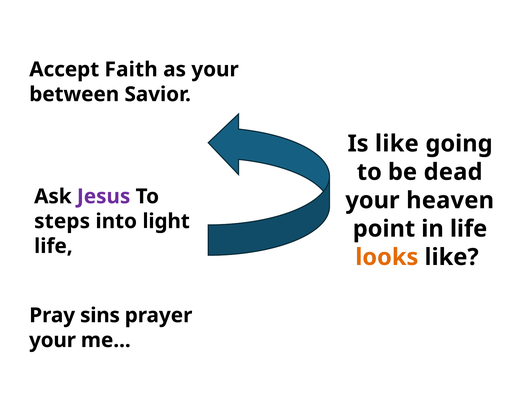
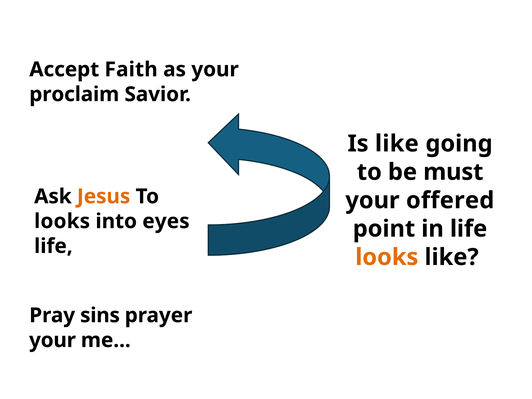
between: between -> proclaim (74, 94)
dead: dead -> must (453, 172)
Jesus colour: purple -> orange (104, 196)
heaven: heaven -> offered (450, 200)
steps: steps -> looks (62, 221)
light: light -> eyes (166, 221)
